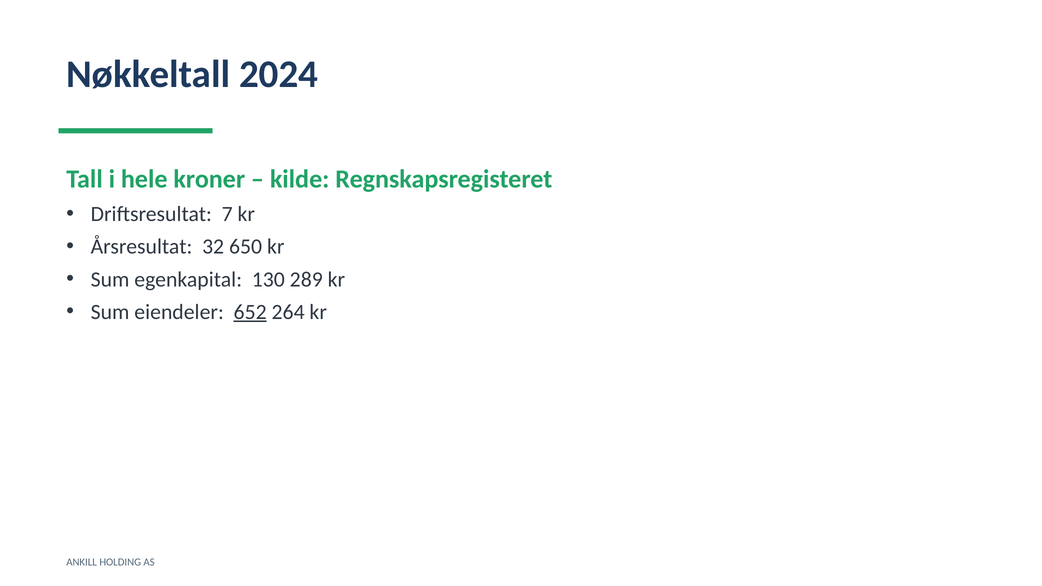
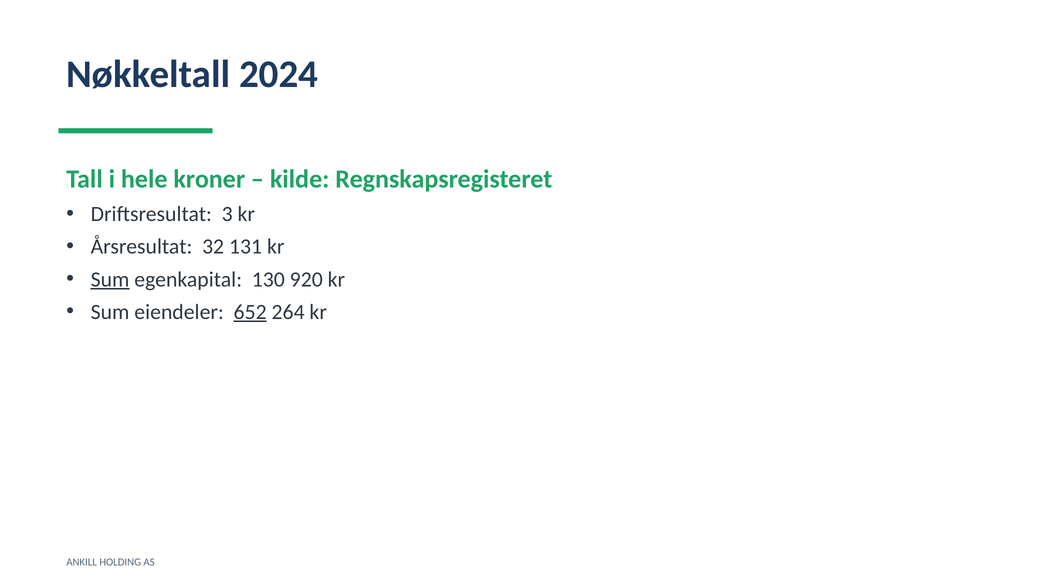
7: 7 -> 3 (227, 214)
650: 650 -> 131 (246, 247)
Sum underline: none -> present (110, 279)
289: 289 -> 920 (306, 279)
